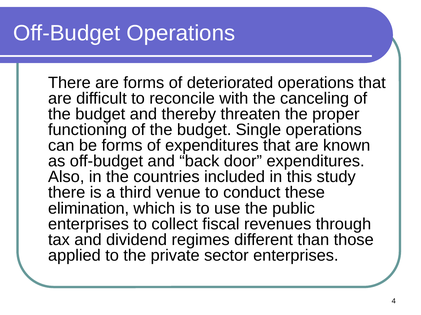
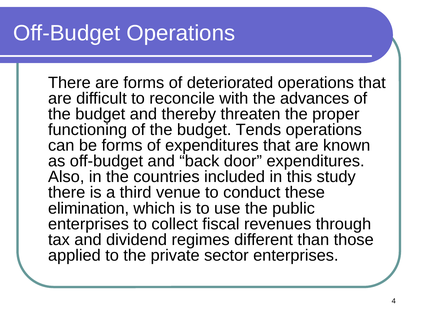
canceling: canceling -> advances (315, 99)
Single: Single -> Tends (258, 130)
